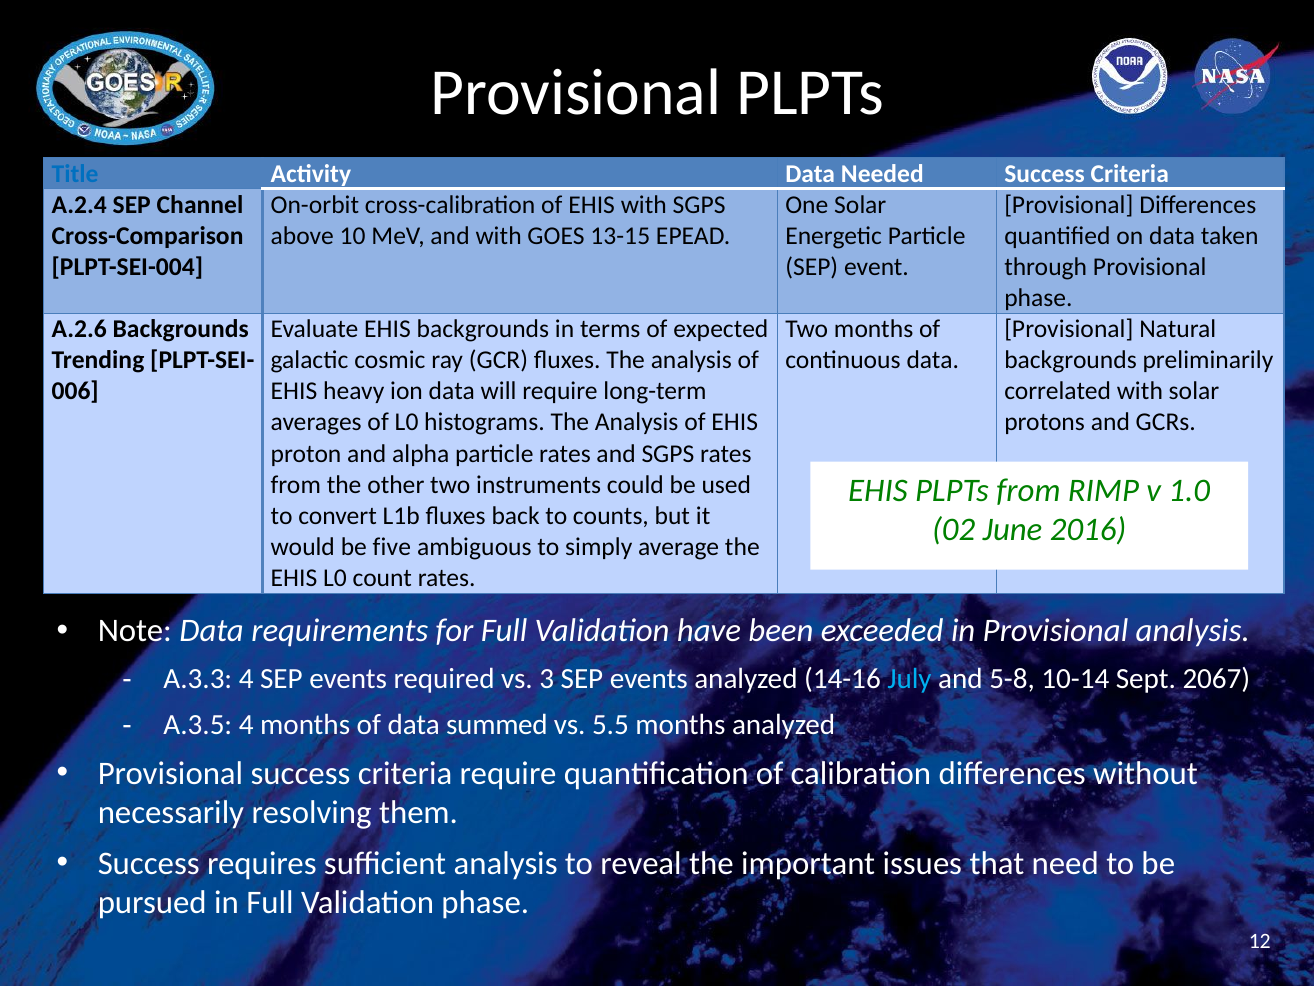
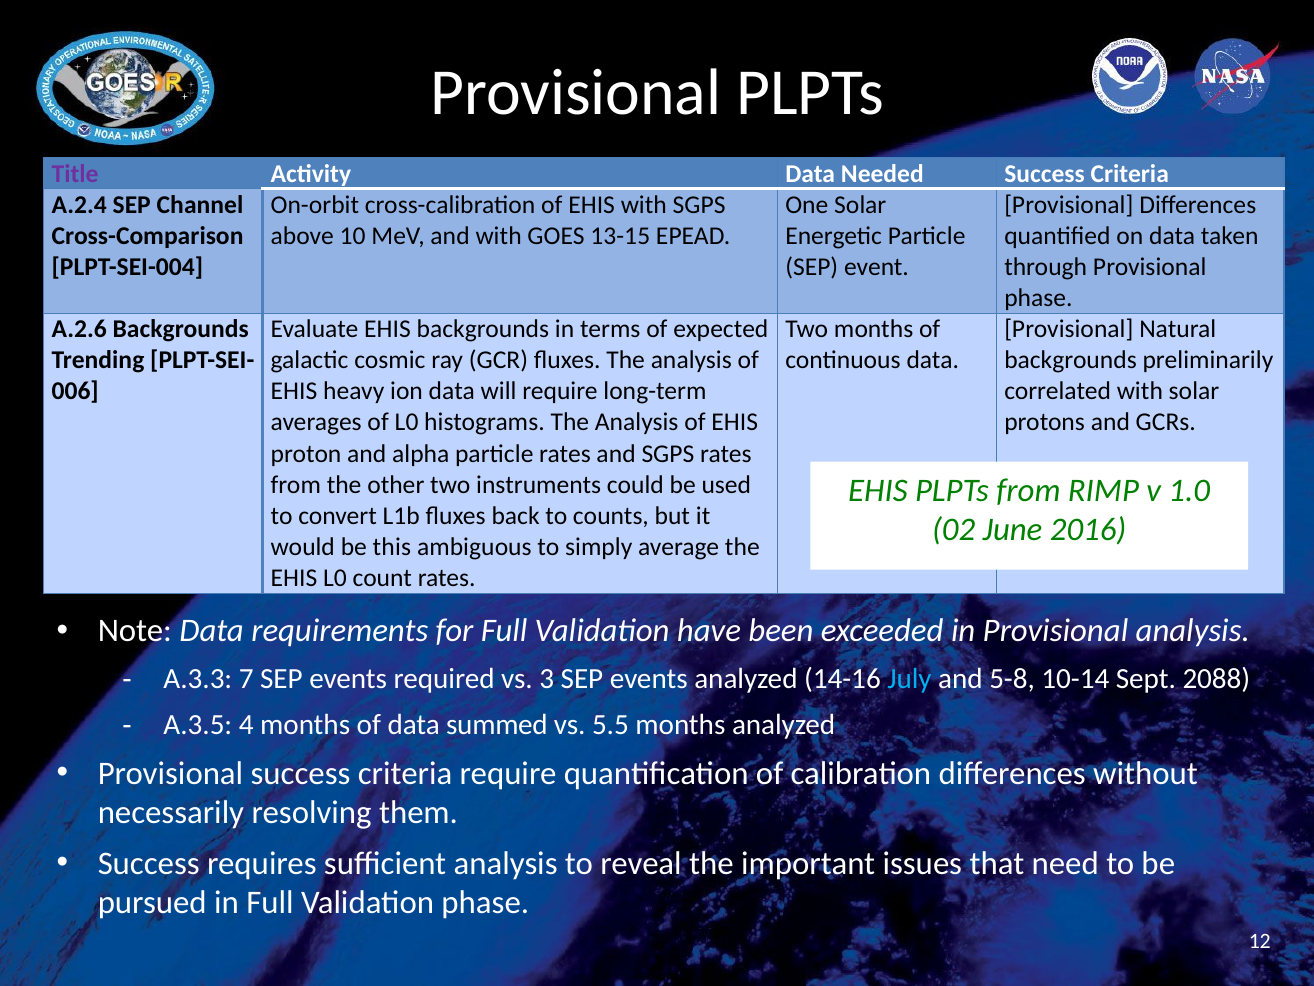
Title colour: blue -> purple (75, 174)
five: five -> this (392, 547)
A.3.3 4: 4 -> 7 (246, 679)
2067: 2067 -> 2088 (1216, 679)
